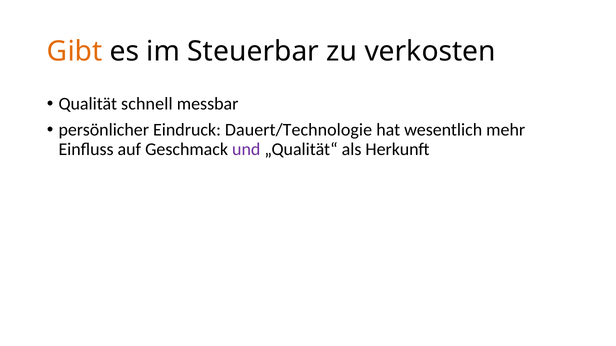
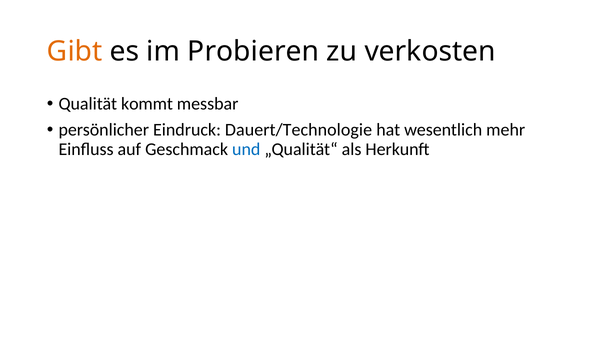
Steuerbar: Steuerbar -> Probieren (253, 52)
schnell: schnell -> kommt (147, 104)
und colour: purple -> blue (246, 149)
